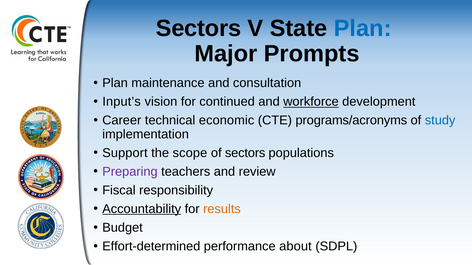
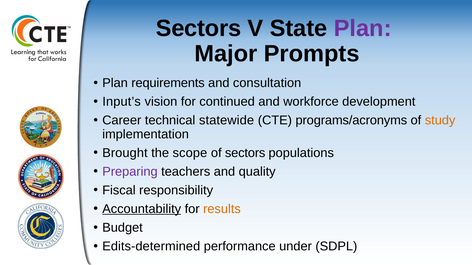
Plan colour: blue -> purple (363, 28)
maintenance: maintenance -> requirements (168, 83)
workforce underline: present -> none (311, 102)
economic: economic -> statewide (227, 121)
study colour: blue -> orange (440, 121)
Support: Support -> Brought (125, 153)
review: review -> quality (257, 172)
Effort-determined: Effort-determined -> Edits-determined (151, 247)
about: about -> under (296, 247)
